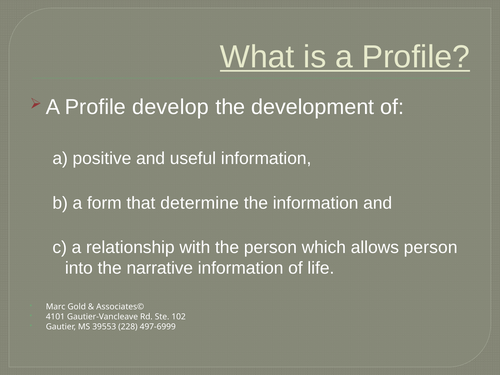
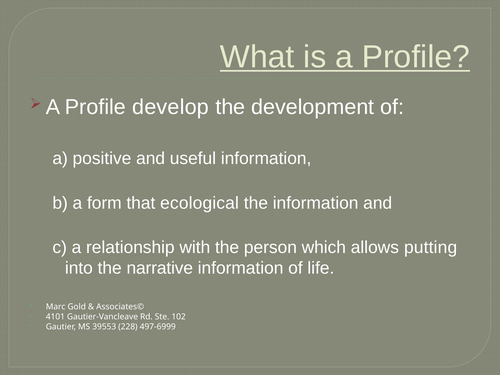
determine: determine -> ecological (200, 203)
allows person: person -> putting (431, 247)
